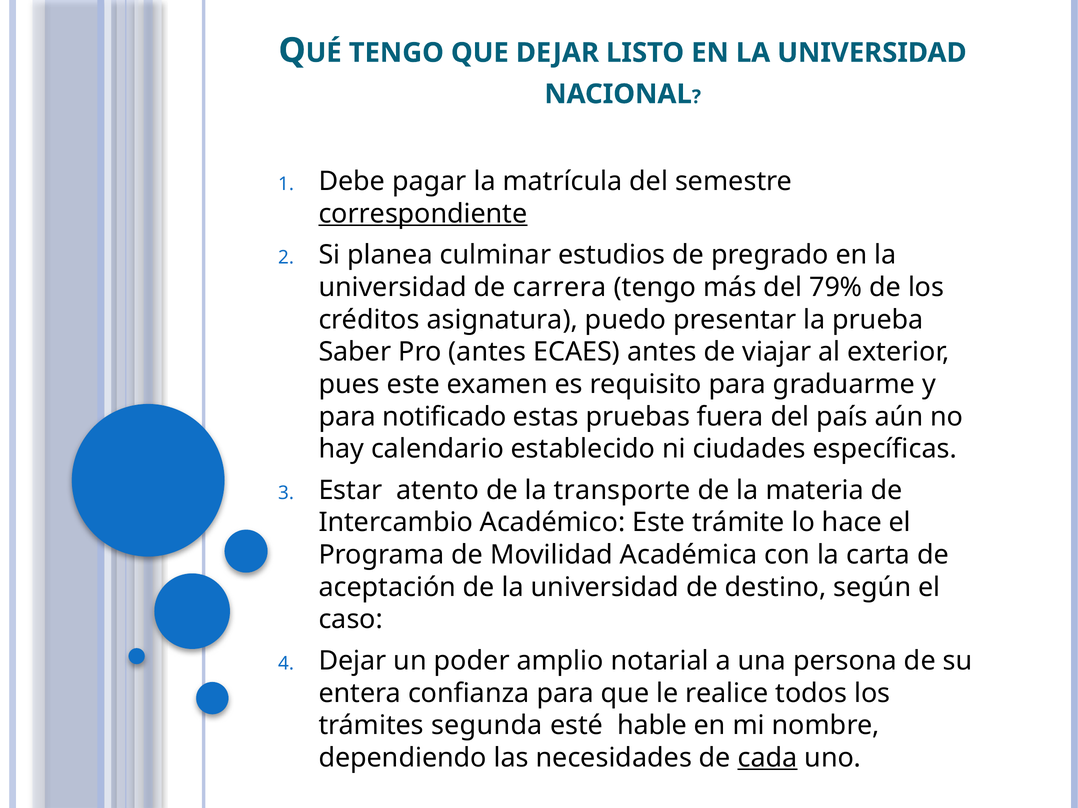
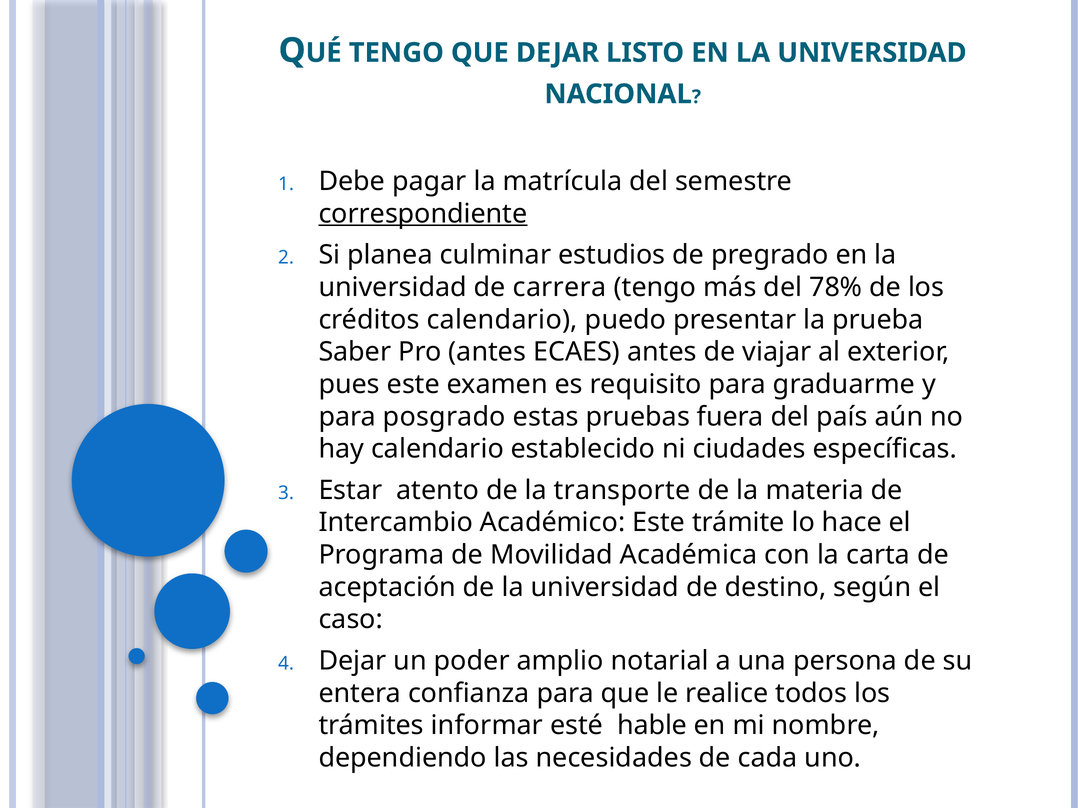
79%: 79% -> 78% (836, 288)
créditos asignatura: asignatura -> calendario (502, 320)
notificado: notificado -> posgrado (444, 417)
segunda: segunda -> informar (487, 726)
cada underline: present -> none (767, 758)
